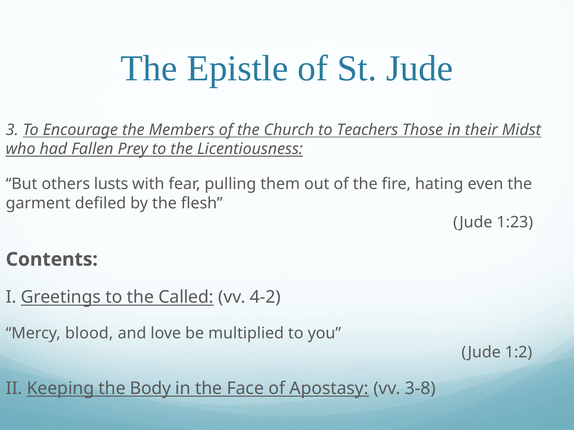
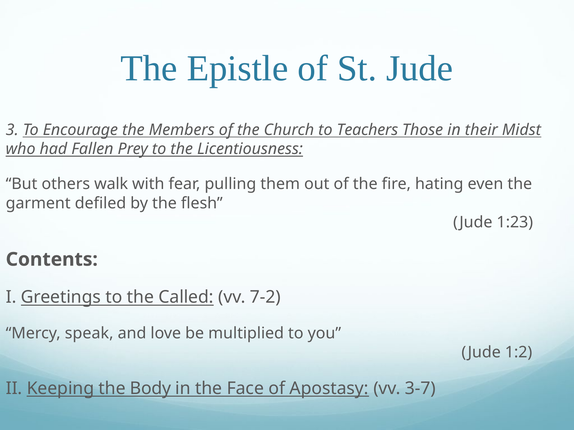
lusts: lusts -> walk (111, 184)
4-2: 4-2 -> 7-2 (265, 298)
blood: blood -> speak (89, 333)
3-8: 3-8 -> 3-7 (420, 389)
